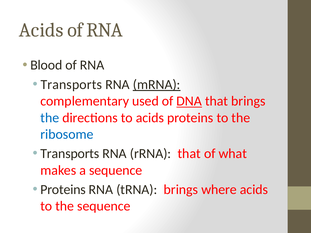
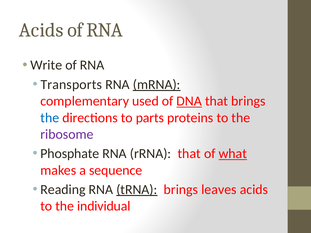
Blood: Blood -> Write (46, 65)
to acids: acids -> parts (150, 118)
ribosome colour: blue -> purple (67, 134)
Transports: Transports -> Phosphate (70, 154)
what underline: none -> present (233, 154)
Proteins: Proteins -> Reading (63, 190)
tRNA underline: none -> present (137, 190)
where: where -> leaves (219, 190)
the sequence: sequence -> individual (104, 206)
